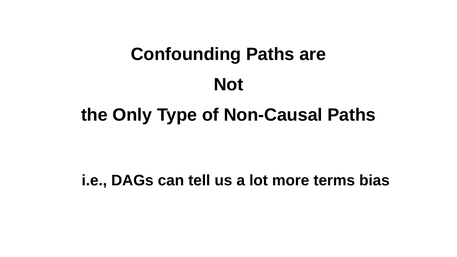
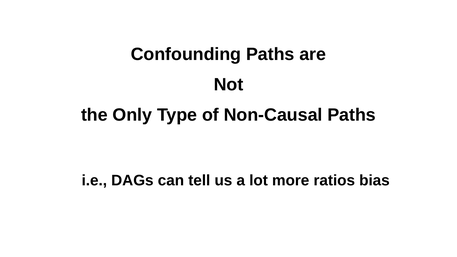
terms: terms -> ratios (334, 180)
